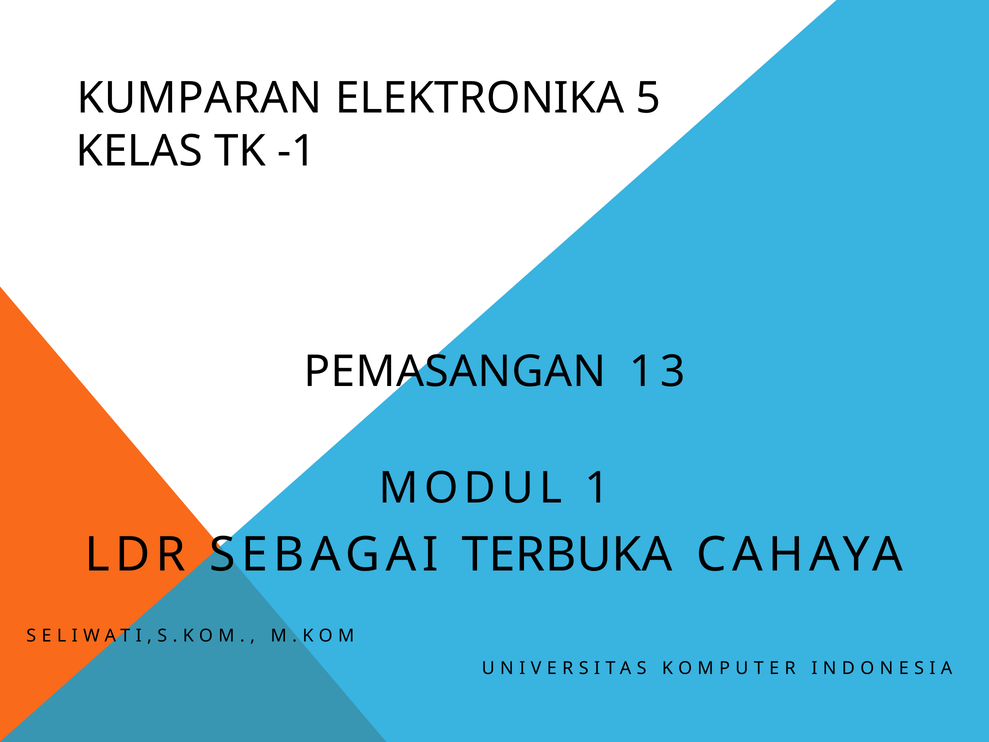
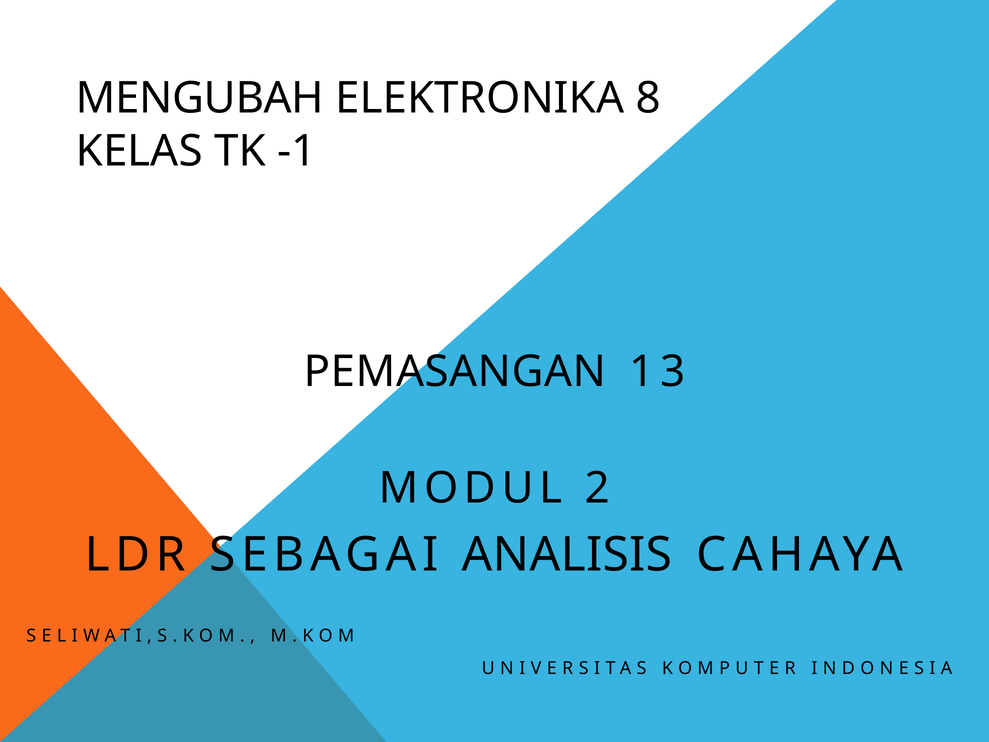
KUMPARAN: KUMPARAN -> MENGUBAH (200, 98)
5: 5 -> 8 (648, 98)
1: 1 -> 2 (597, 488)
TERBUKA: TERBUKA -> ANALISIS (567, 555)
